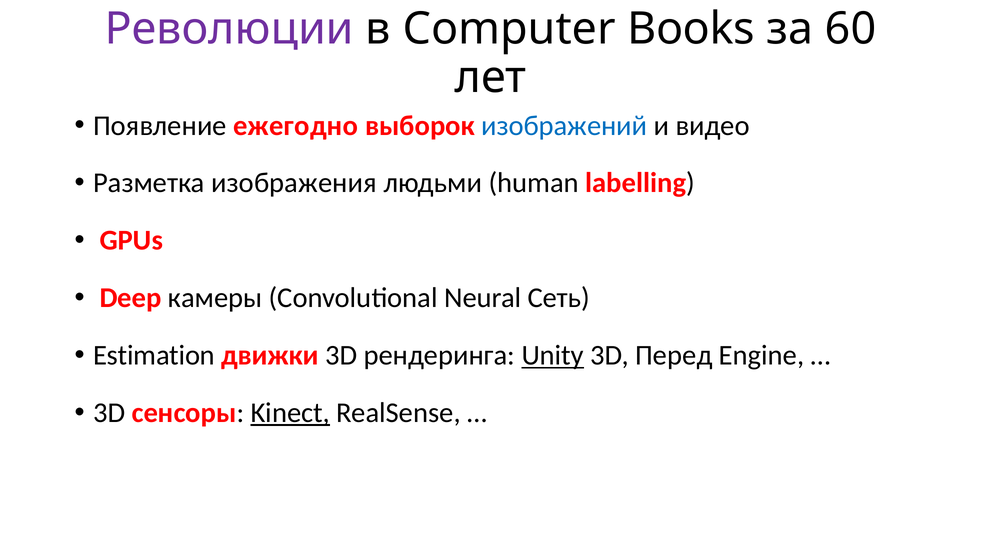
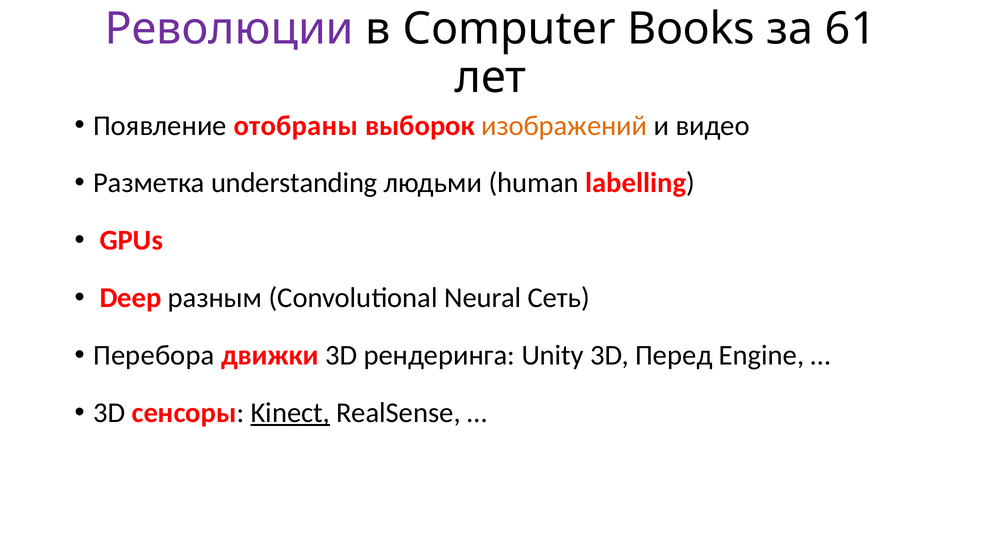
60: 60 -> 61 (851, 29)
ежегодно: ежегодно -> отобраны (296, 126)
изображений colour: blue -> orange (564, 126)
изображения: изображения -> understanding (294, 183)
камеры: камеры -> разным (215, 298)
Estimation: Estimation -> Перебора (154, 355)
Unity underline: present -> none (553, 355)
